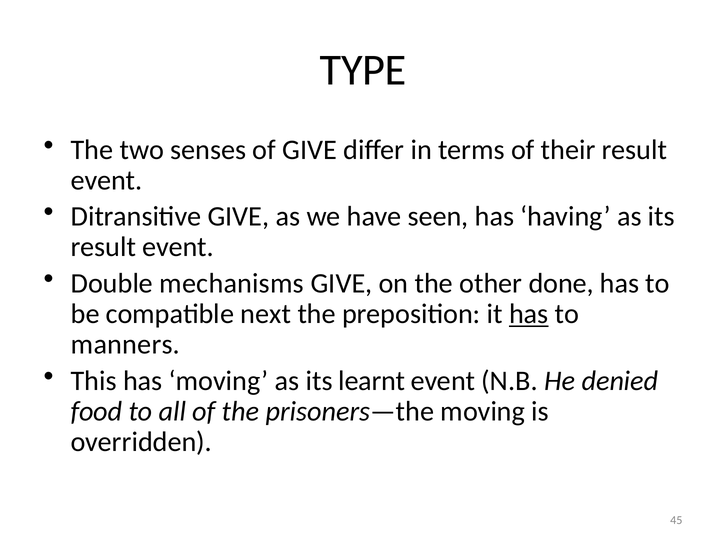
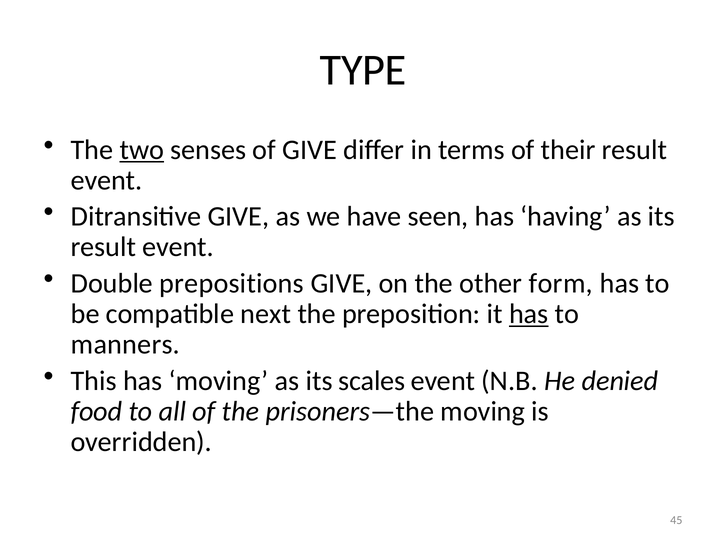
two underline: none -> present (142, 150)
mechanisms: mechanisms -> prepositions (232, 283)
done: done -> form (561, 283)
learnt: learnt -> scales (372, 380)
